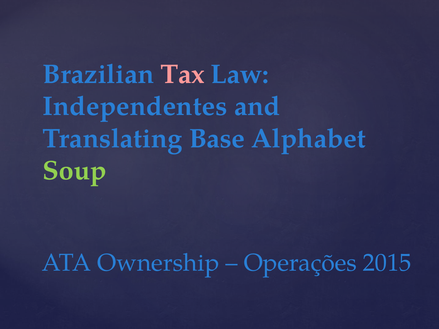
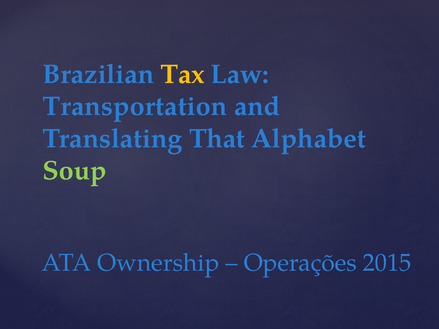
Tax colour: pink -> yellow (183, 74)
Independentes: Independentes -> Transportation (135, 106)
Base: Base -> That (217, 139)
